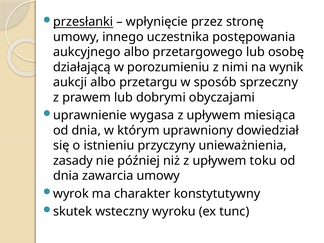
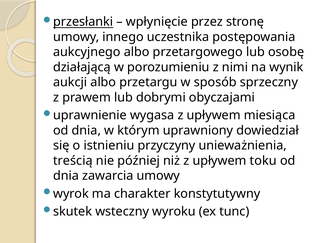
zasady: zasady -> treścią (73, 161)
